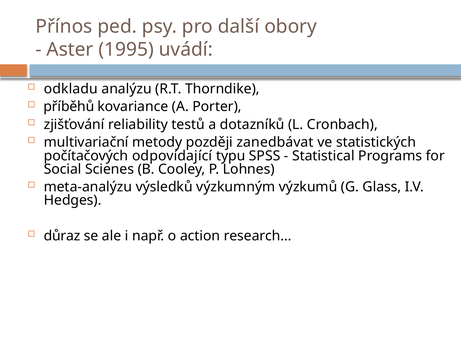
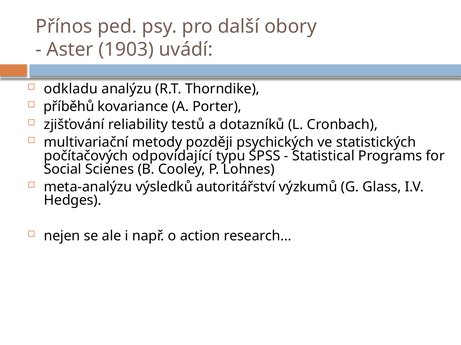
1995: 1995 -> 1903 (126, 50)
zanedbávat: zanedbávat -> psychických (275, 143)
výzkumným: výzkumným -> autoritářství (236, 187)
důraz: důraz -> nejen (62, 236)
